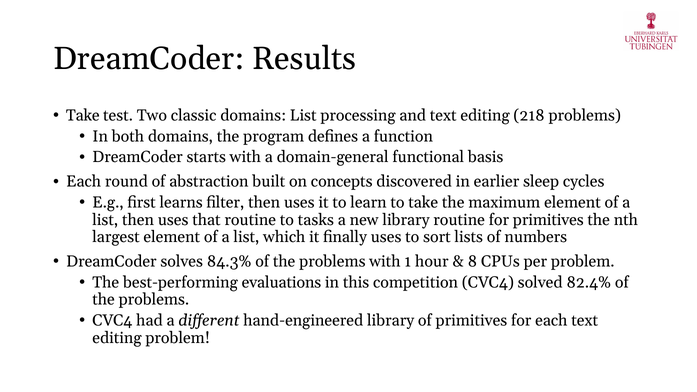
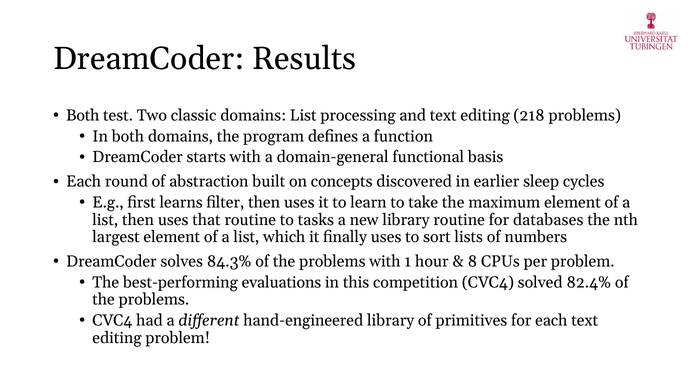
Take: Take -> Both (83, 115)
for primitives: primitives -> databases (548, 220)
